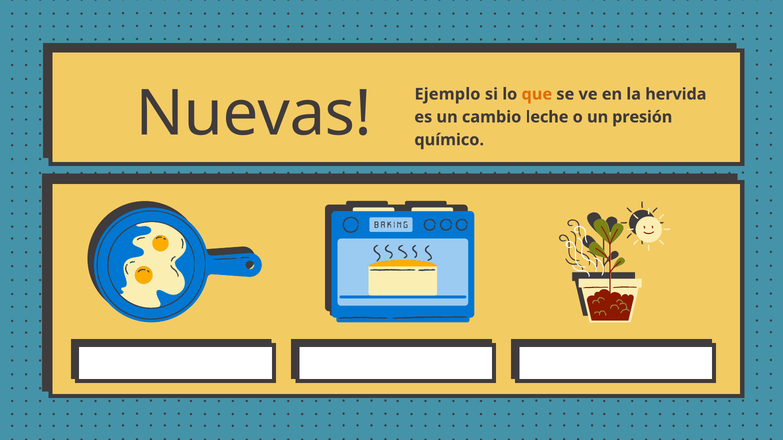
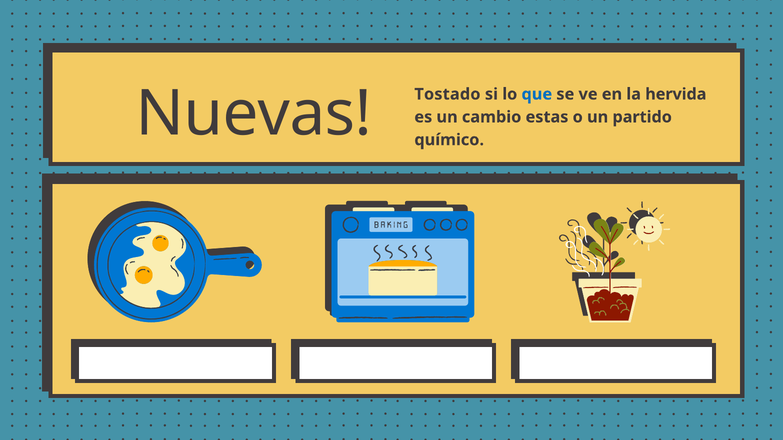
Ejemplo: Ejemplo -> Tostado (447, 94)
que colour: orange -> blue (537, 94)
leche: leche -> estas (547, 117)
presión: presión -> partido (642, 117)
